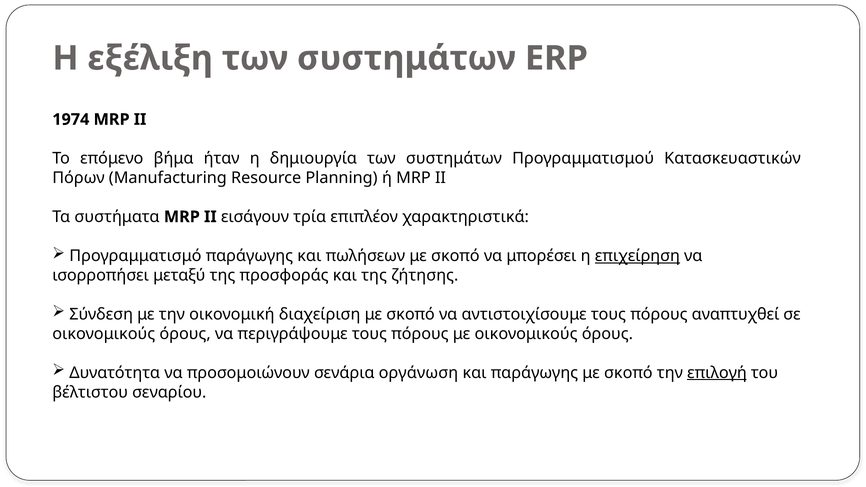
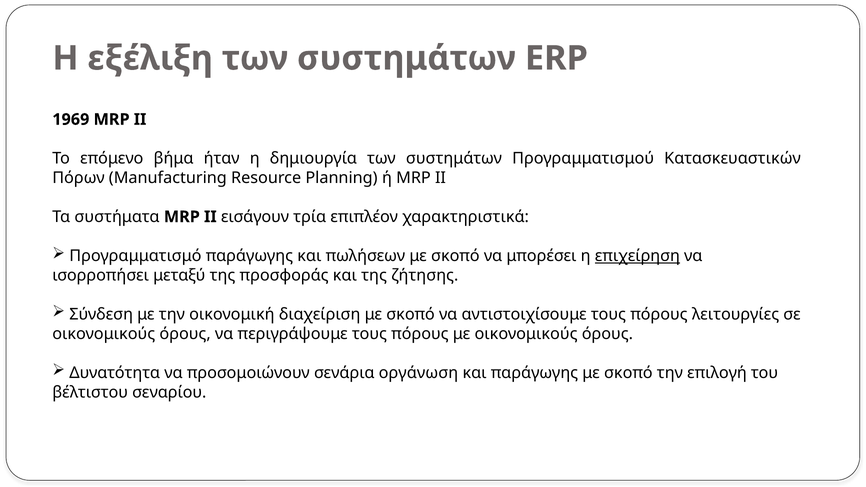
1974: 1974 -> 1969 (71, 119)
αναπτυχθεί: αναπτυχθεί -> λειτουργίες (736, 314)
επιλογή underline: present -> none (717, 373)
